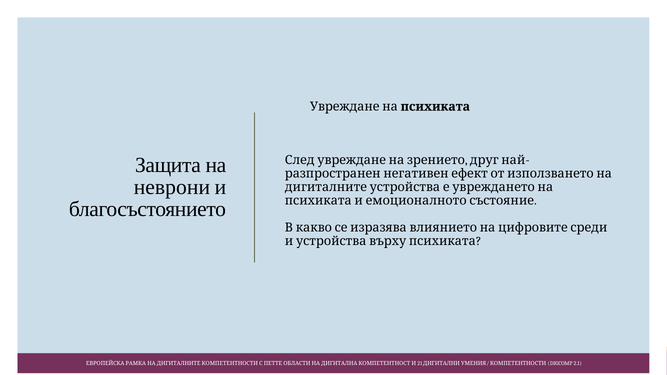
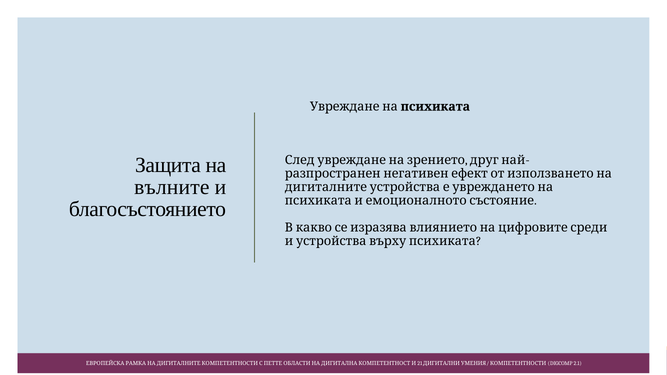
неврони: неврони -> вълните (172, 187)
